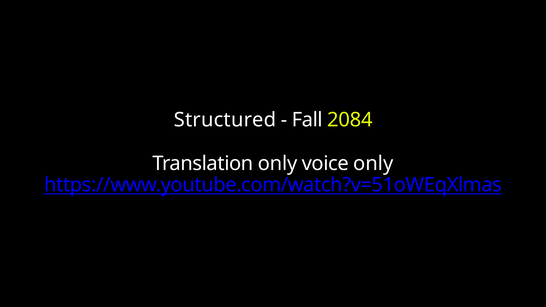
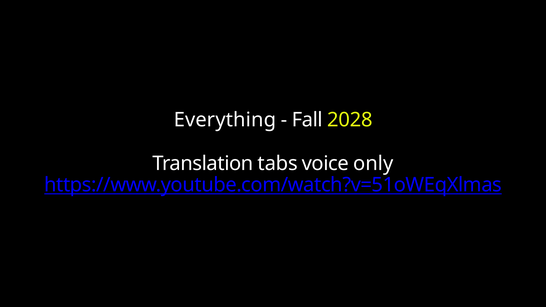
Structured: Structured -> Everything (225, 120)
2084: 2084 -> 2028 (350, 120)
Translation only: only -> tabs (278, 163)
